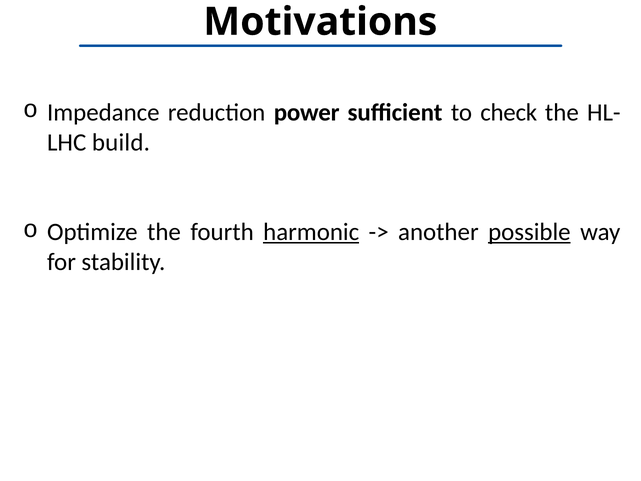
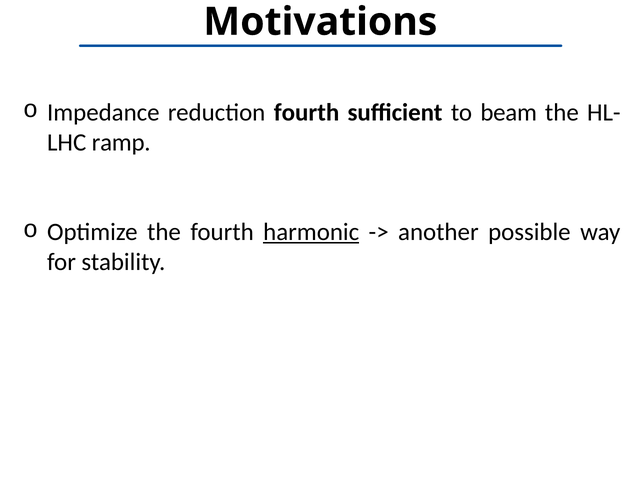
reduction power: power -> fourth (307, 112)
check: check -> beam (509, 112)
build: build -> ramp (121, 142)
possible underline: present -> none (529, 232)
